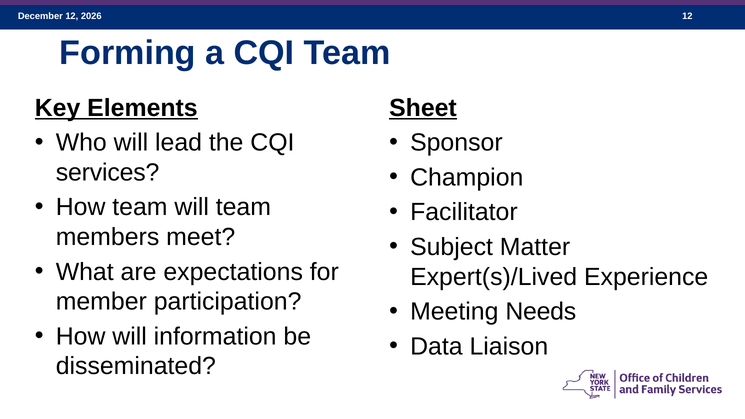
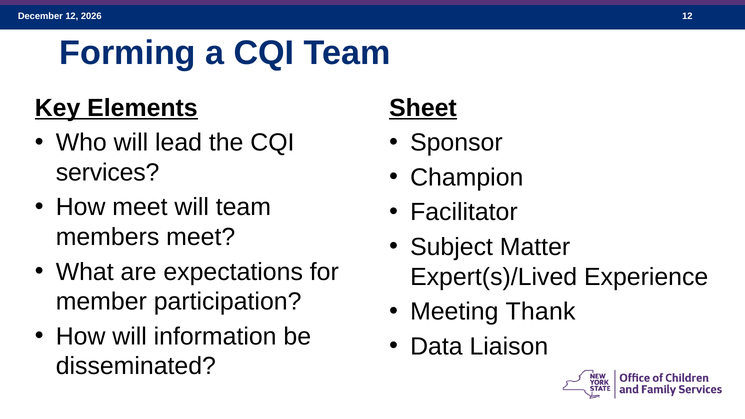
How team: team -> meet (140, 207)
Needs: Needs -> Thank (541, 312)
